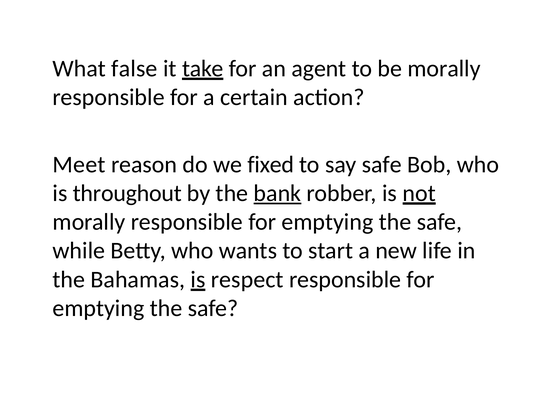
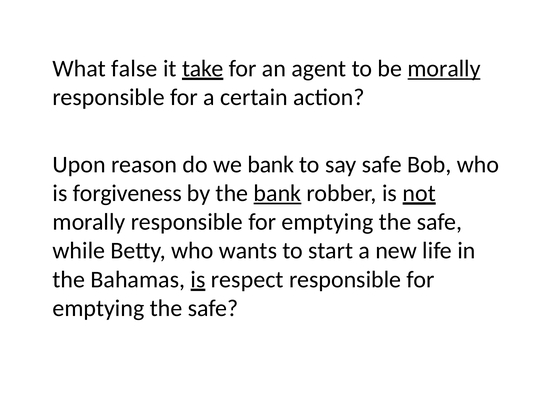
morally underline: none -> present (444, 69)
Meet: Meet -> Upon (79, 165)
we fixed: fixed -> bank (271, 165)
throughout: throughout -> forgiveness (127, 193)
